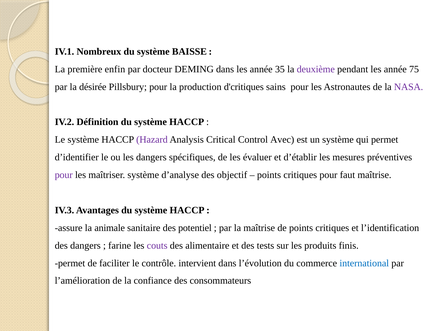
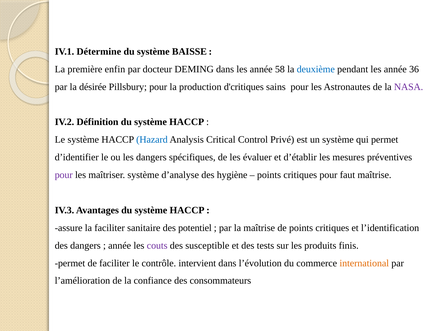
Nombreux: Nombreux -> Détermine (99, 52)
35: 35 -> 58 (280, 69)
deuxième colour: purple -> blue (316, 69)
75: 75 -> 36 (414, 69)
Hazard colour: purple -> blue (152, 140)
Avec: Avec -> Privé (282, 140)
objectif: objectif -> hygiène (232, 175)
la animale: animale -> faciliter (110, 228)
farine: farine -> année (120, 246)
alimentaire: alimentaire -> susceptible (207, 246)
international colour: blue -> orange (364, 264)
